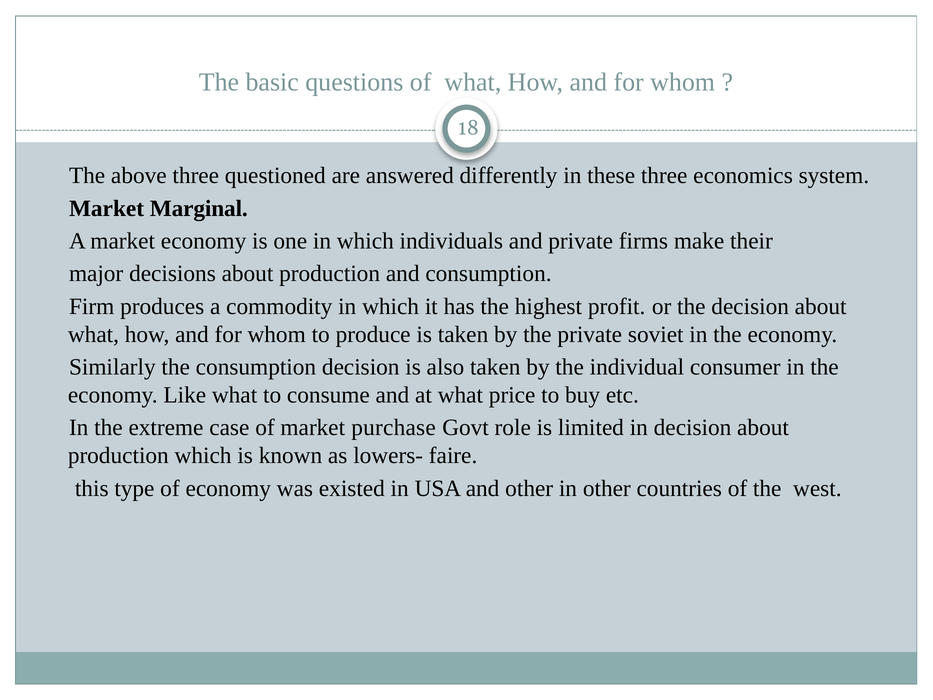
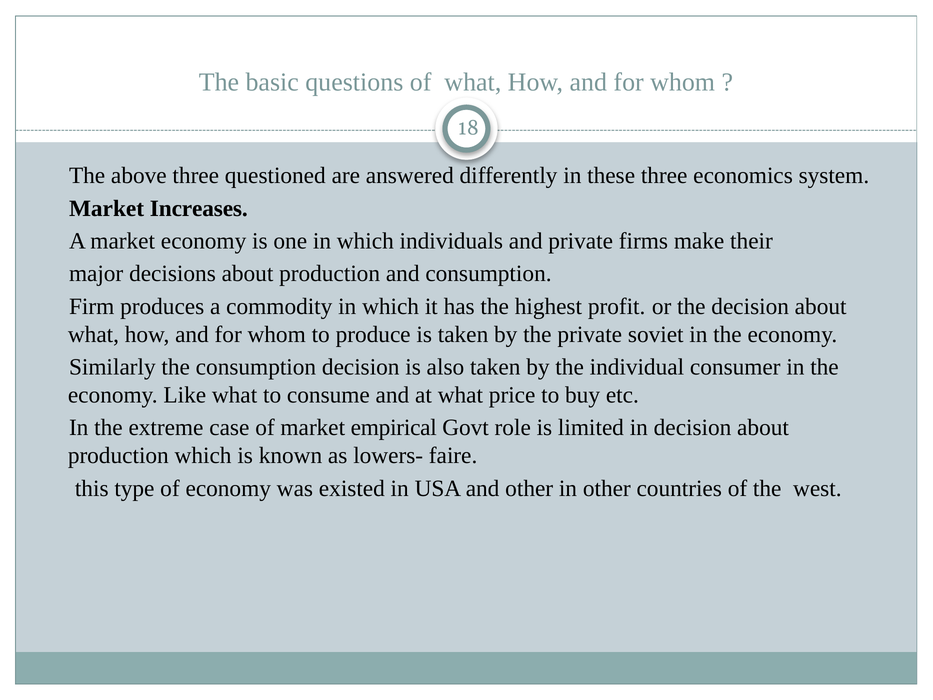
Marginal: Marginal -> Increases (199, 208)
purchase: purchase -> empirical (394, 428)
